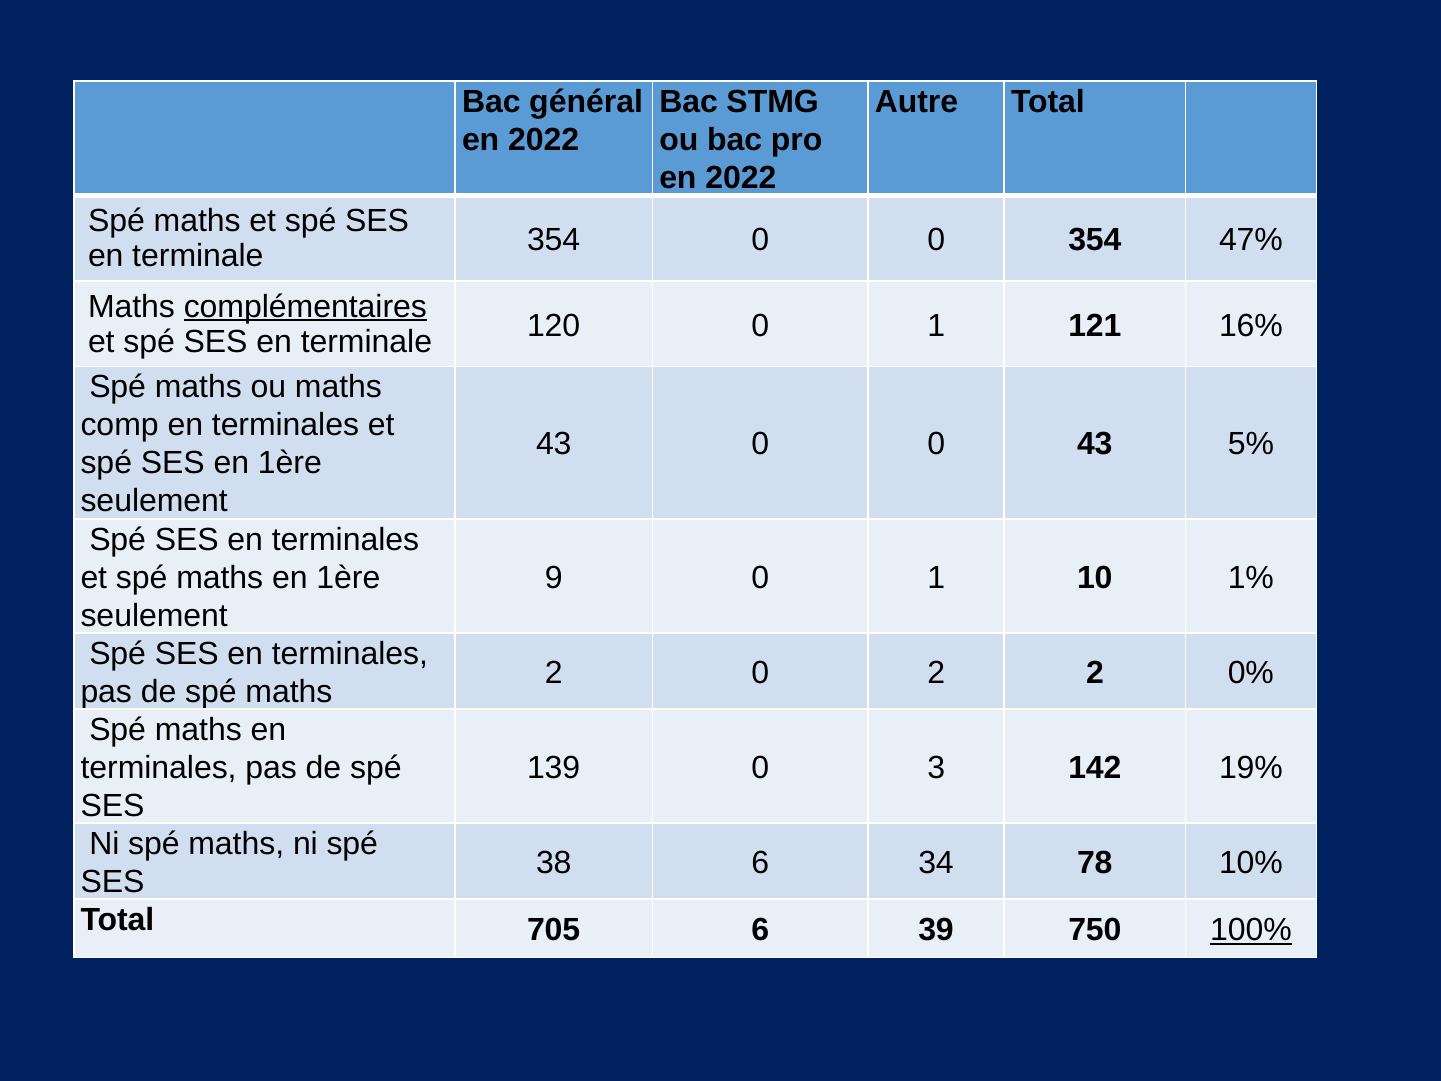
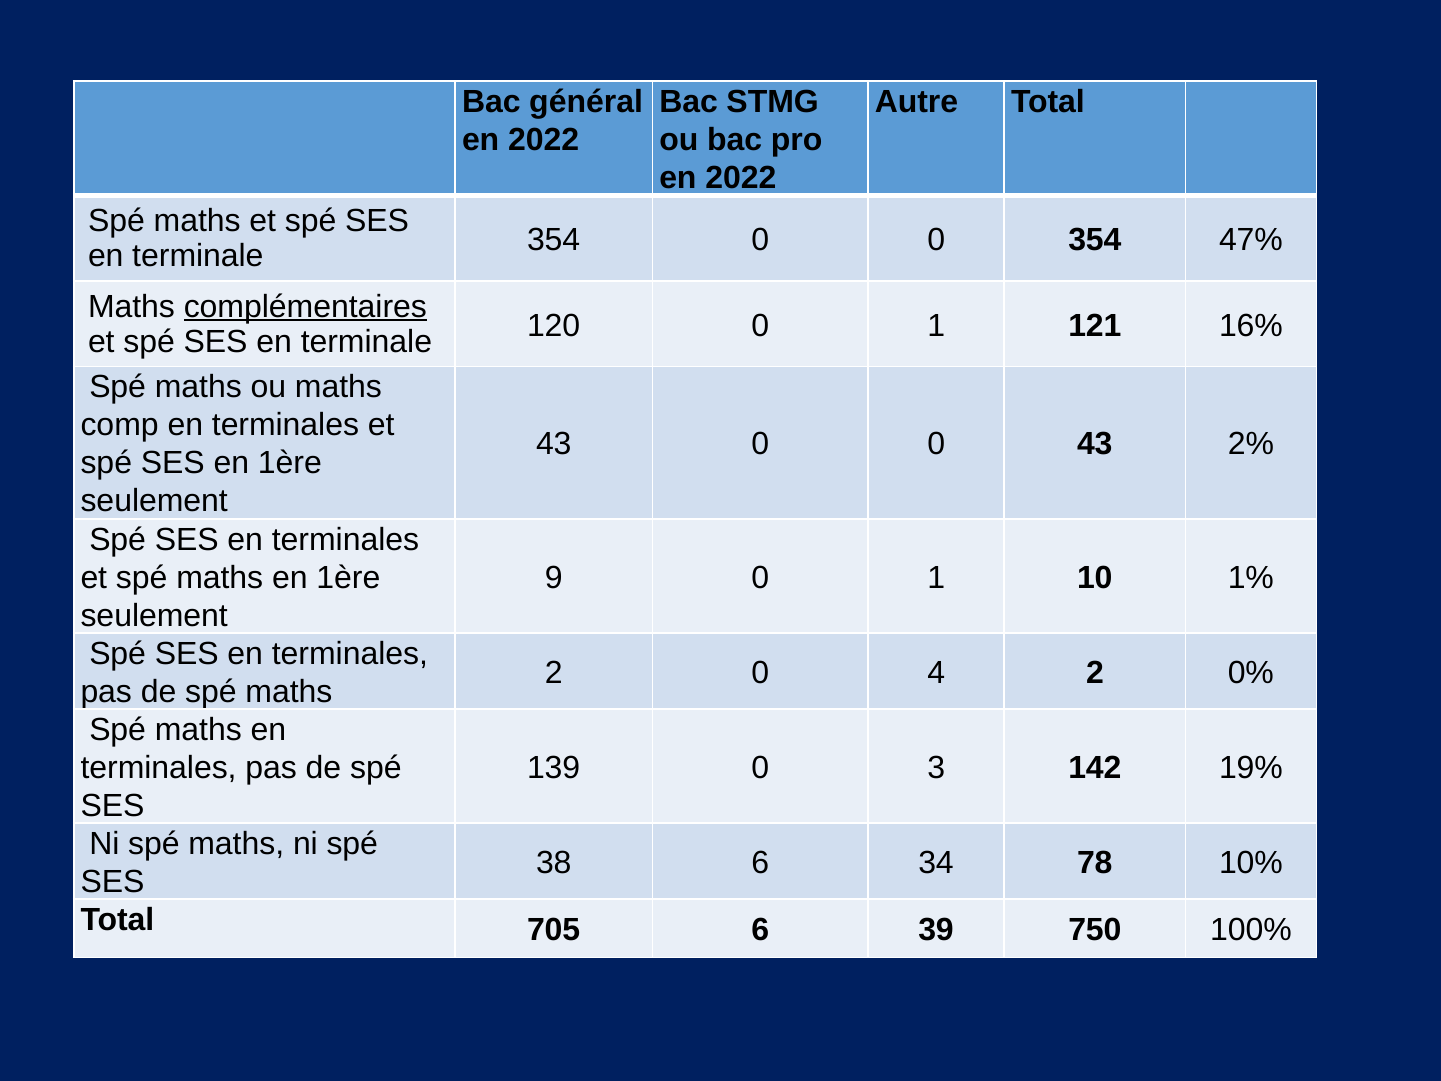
5%: 5% -> 2% (1251, 444)
0 2: 2 -> 4 (936, 672)
100% underline: present -> none (1251, 930)
